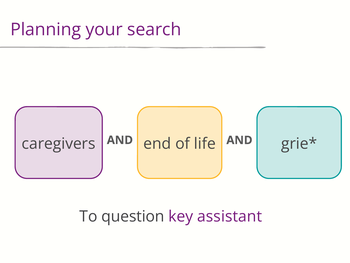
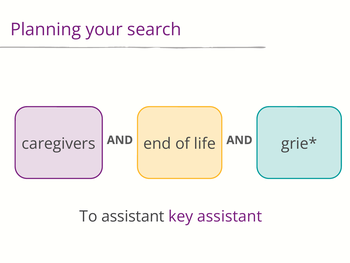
To question: question -> assistant (133, 216)
